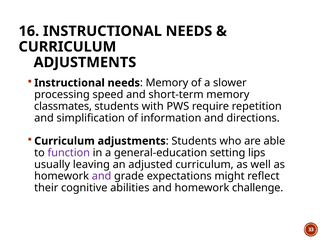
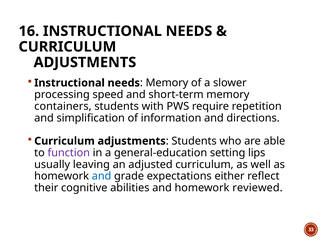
classmates: classmates -> containers (63, 107)
and colour: purple -> blue (102, 177)
might: might -> either (230, 177)
challenge: challenge -> reviewed (258, 188)
